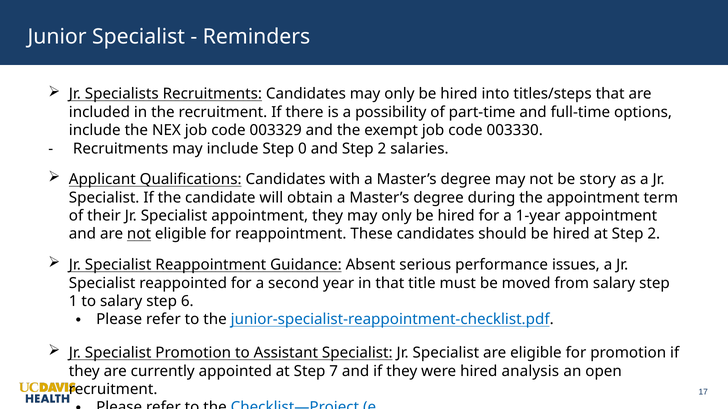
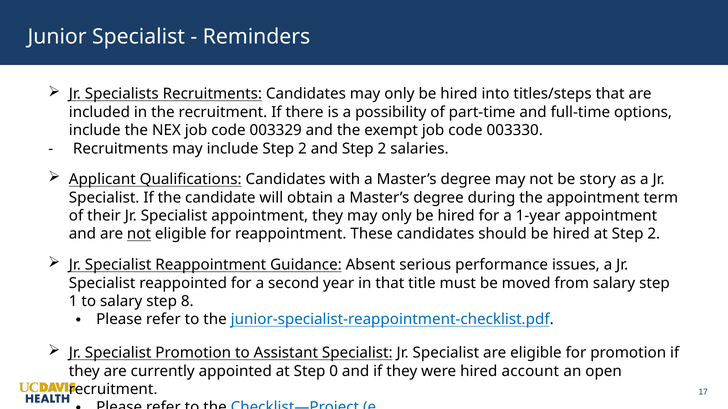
include Step 0: 0 -> 2 (302, 149)
6: 6 -> 8 (187, 302)
7: 7 -> 0 (334, 372)
analysis: analysis -> account (530, 372)
